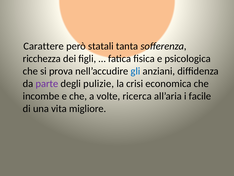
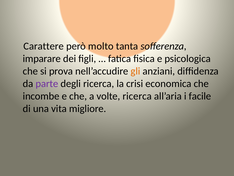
statali: statali -> molto (101, 46)
ricchezza: ricchezza -> imparare (42, 58)
gli colour: blue -> orange (135, 71)
degli pulizie: pulizie -> ricerca (99, 83)
